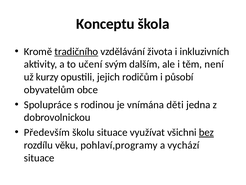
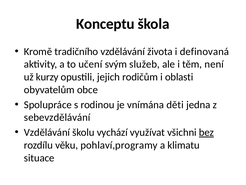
tradičního underline: present -> none (76, 51)
inkluzivních: inkluzivních -> definovaná (204, 51)
dalším: dalším -> služeb (145, 64)
působí: působí -> oblasti (179, 77)
dobrovolnickou: dobrovolnickou -> sebevzdělávání (57, 117)
Především: Především -> Vzdělávání (47, 132)
školu situace: situace -> vychází (112, 132)
vychází: vychází -> klimatu (184, 145)
